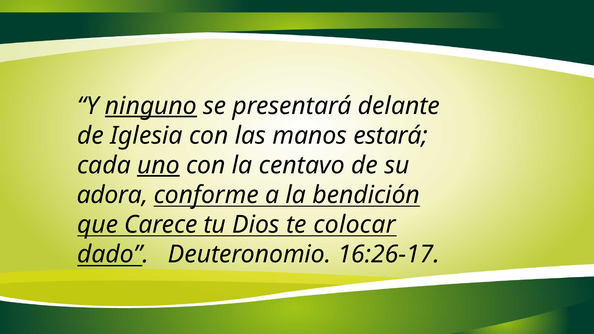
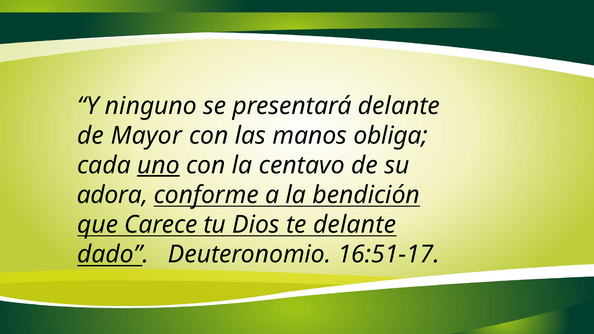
ninguno underline: present -> none (151, 106)
Iglesia: Iglesia -> Mayor (146, 136)
estará: estará -> obliga (391, 136)
te colocar: colocar -> delante (355, 225)
16:26-17: 16:26-17 -> 16:51-17 (389, 254)
